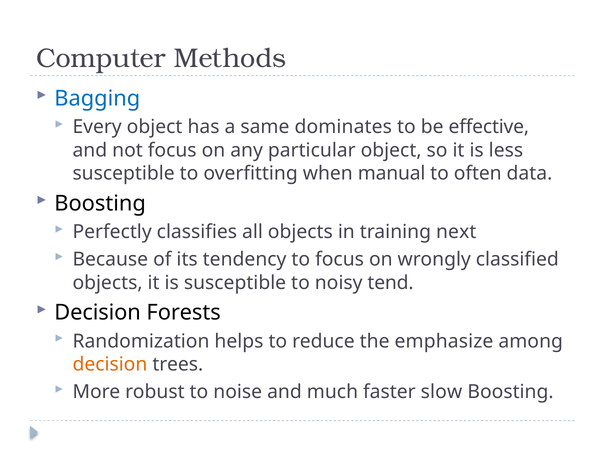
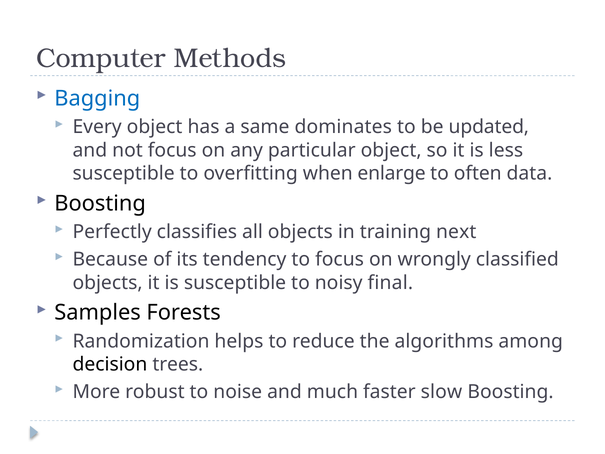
effective: effective -> updated (489, 127)
manual: manual -> enlarge (392, 173)
tend: tend -> final (390, 283)
Decision: Decision -> Samples (98, 312)
emphasize: emphasize -> algorithms (444, 341)
decision colour: orange -> black (110, 364)
